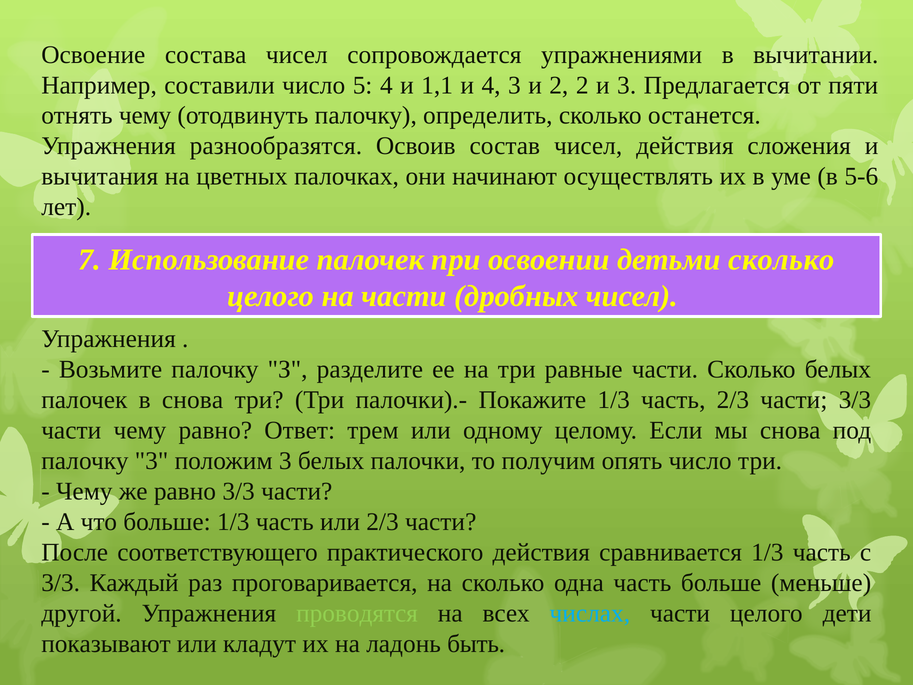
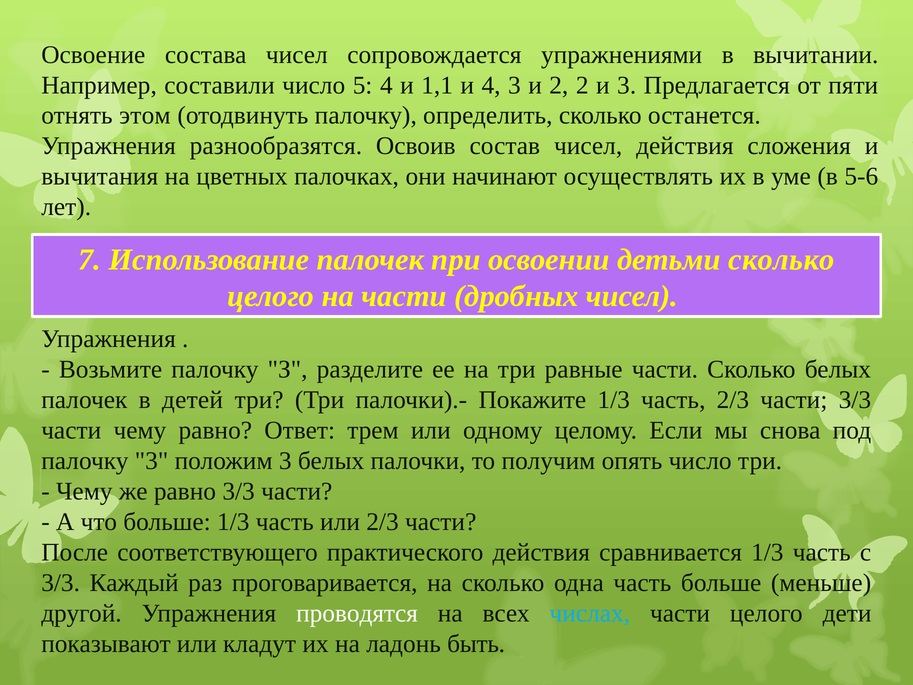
отнять чему: чему -> этом (145, 116)
в снова: снова -> детей (193, 400)
проводятся colour: light green -> white (357, 613)
